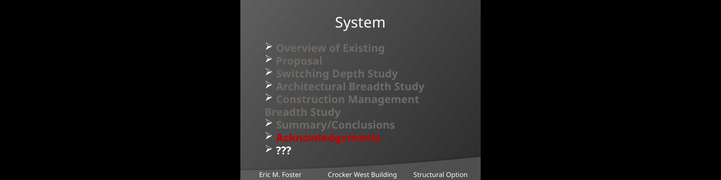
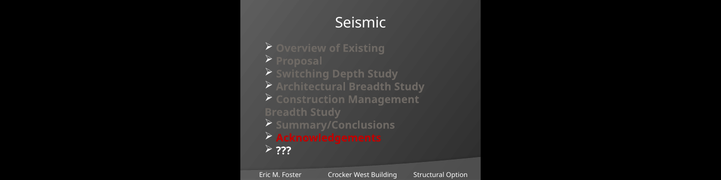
System: System -> Seismic (361, 23)
